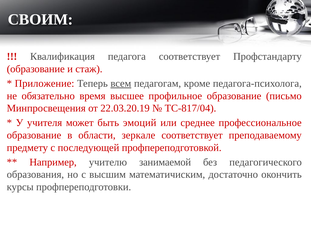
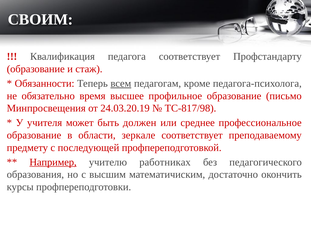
Приложение: Приложение -> Обязанности (45, 83)
22.03.20.19: 22.03.20.19 -> 24.03.20.19 (125, 108)
ТС-817/04: ТС-817/04 -> ТС-817/98 (191, 108)
эмоций: эмоций -> должен (140, 123)
Например underline: none -> present (53, 162)
занимаемой: занимаемой -> работниках (165, 162)
